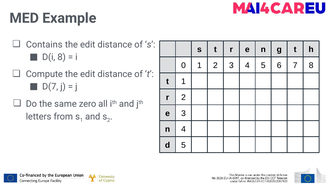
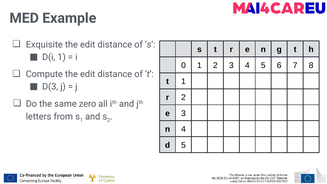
Contains: Contains -> Exquisite (44, 44)
D(i 8: 8 -> 1 (62, 57)
D(7: D(7 -> D(3 (50, 87)
